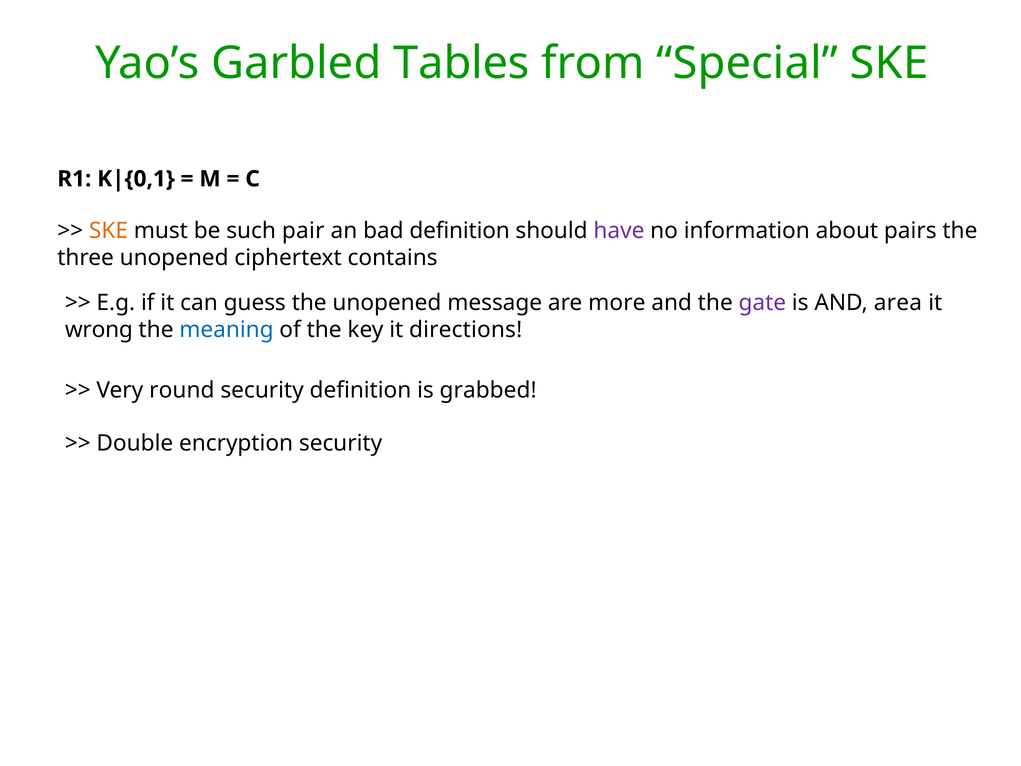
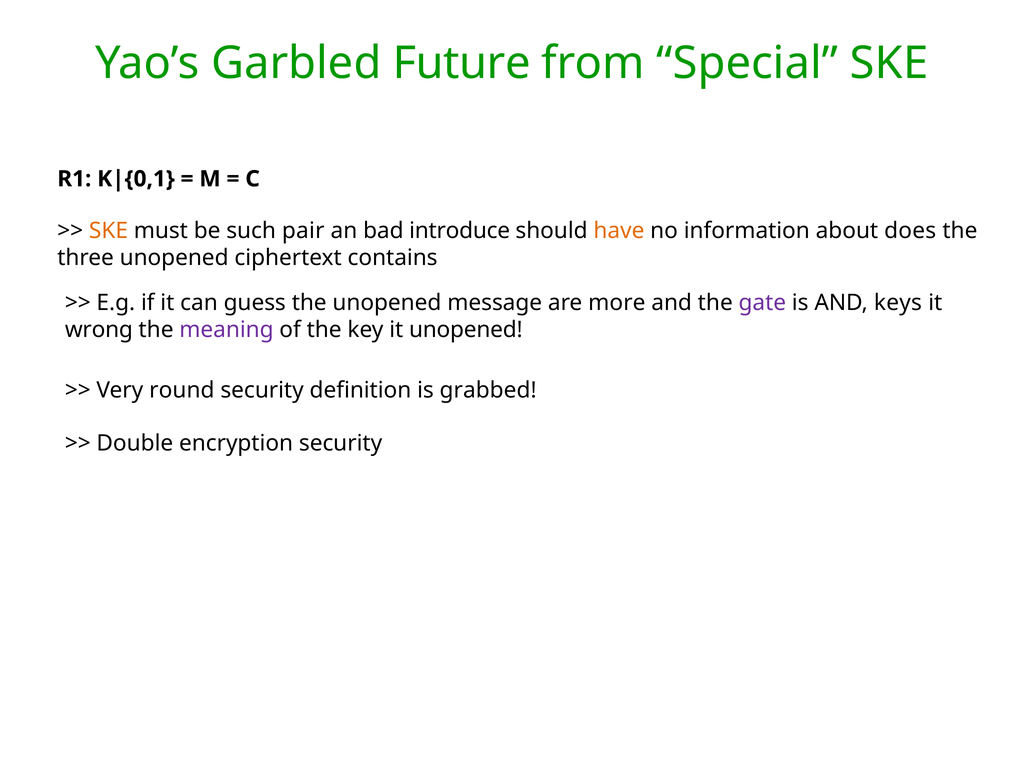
Tables: Tables -> Future (462, 63)
bad definition: definition -> introduce (460, 231)
have colour: purple -> orange (619, 231)
pairs: pairs -> does (910, 231)
area: area -> keys (898, 302)
meaning colour: blue -> purple (226, 330)
it directions: directions -> unopened (466, 330)
